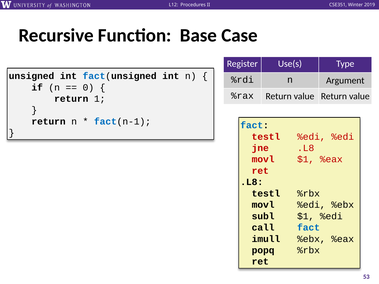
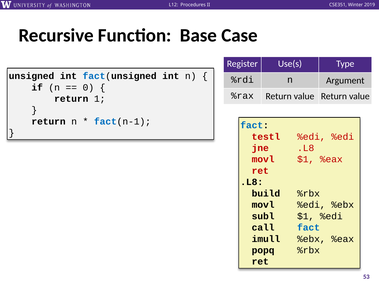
testl: testl -> build (266, 194)
